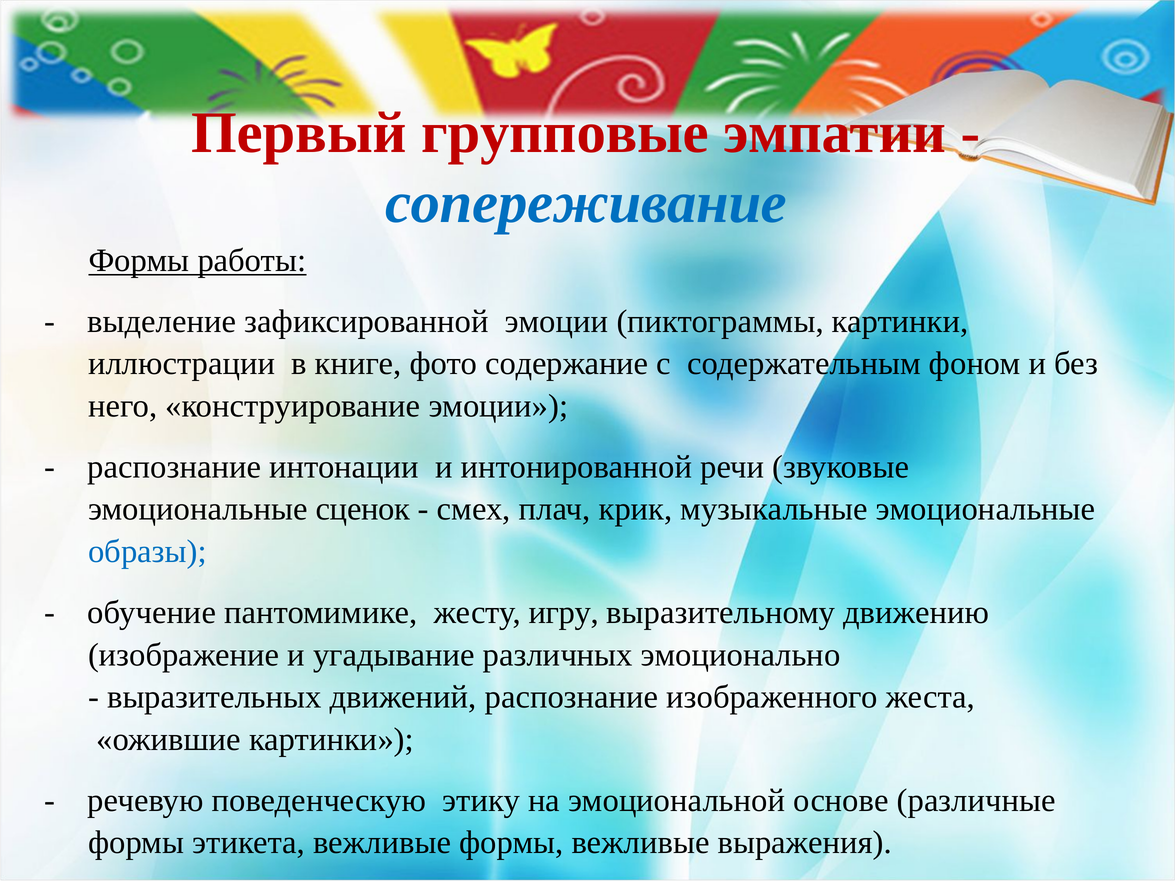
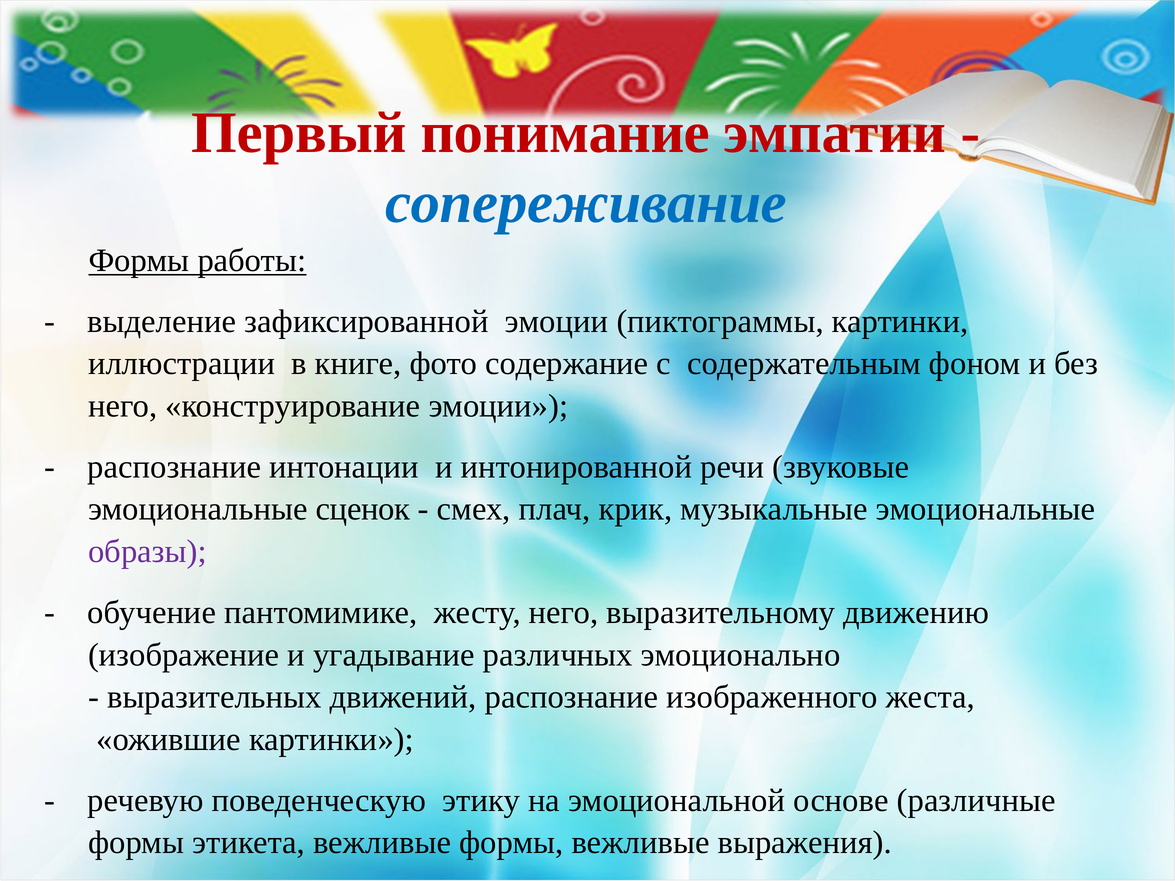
групповые: групповые -> понимание (565, 133)
образы colour: blue -> purple (147, 552)
жесту игру: игру -> него (564, 613)
